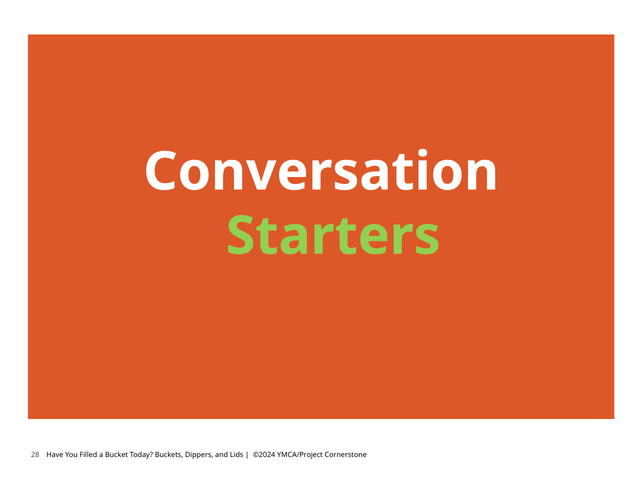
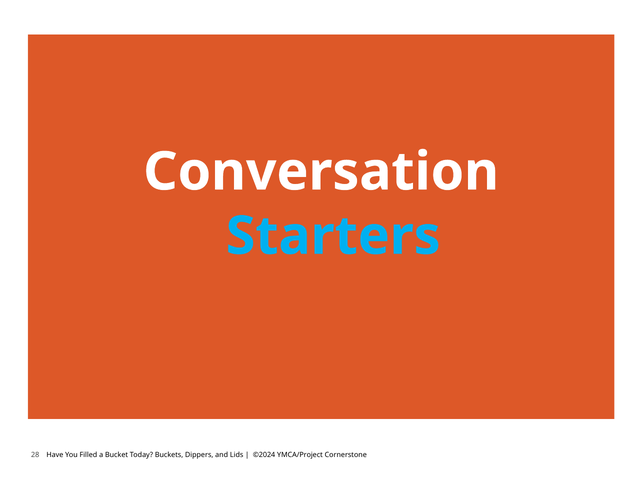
Starters colour: light green -> light blue (333, 236)
